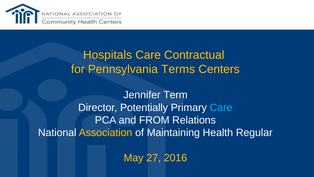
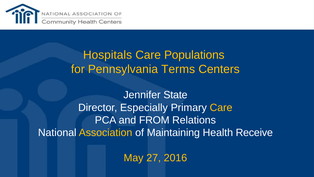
Contractual: Contractual -> Populations (194, 55)
Term: Term -> State (175, 95)
Potentially: Potentially -> Especially (144, 107)
Care colour: light blue -> yellow (221, 107)
Regular: Regular -> Receive (254, 132)
